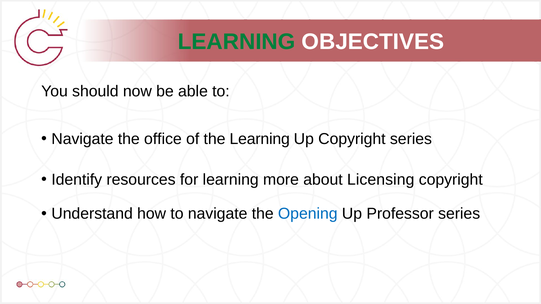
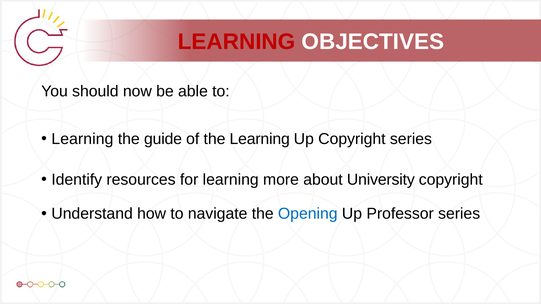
LEARNING colour: green -> red (237, 42)
Navigate: Navigate -> Learning (82, 139)
office: office -> guide (163, 139)
Licensing: Licensing -> University (381, 180)
